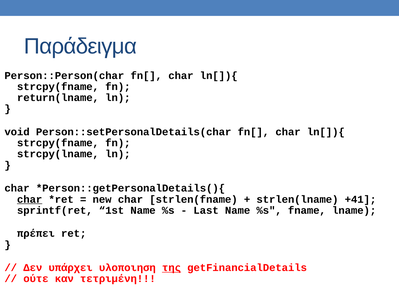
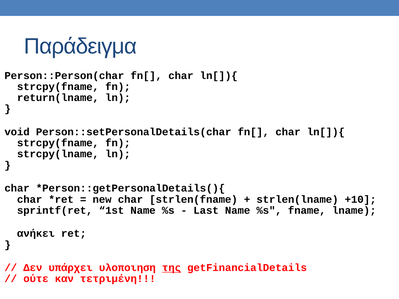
char underline: present -> none (30, 199)
+41: +41 -> +10 (361, 199)
πρέπει: πρέπει -> ανήκει (36, 234)
